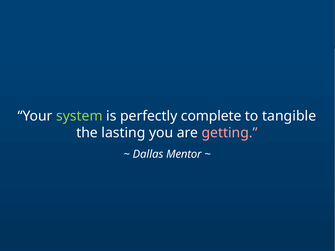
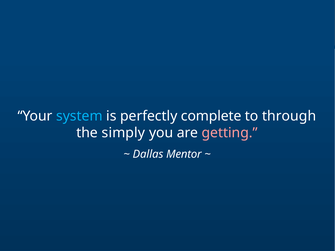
system colour: light green -> light blue (79, 116)
tangible: tangible -> through (289, 116)
lasting: lasting -> simply (123, 133)
